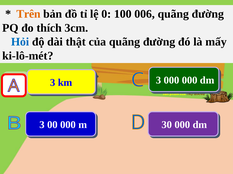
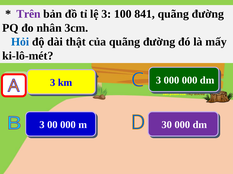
Trên colour: orange -> purple (29, 14)
lệ 0: 0 -> 3 (106, 14)
006: 006 -> 841 (145, 14)
thích: thích -> nhân (49, 28)
